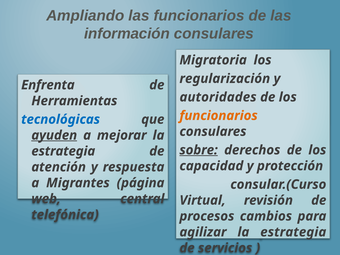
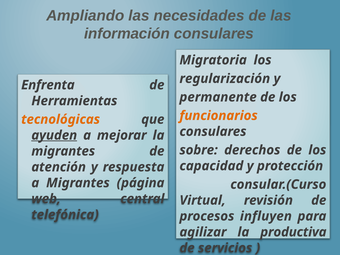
las funcionarios: funcionarios -> necesidades (199, 16)
autoridades: autoridades -> permanente (218, 97)
tecnológicas colour: blue -> orange (61, 119)
sobre underline: present -> none (199, 150)
estrategia: estrategia -> migrantes (63, 151)
cambios: cambios -> influyen (266, 216)
agilizar la estrategia: estrategia -> productiva (293, 232)
